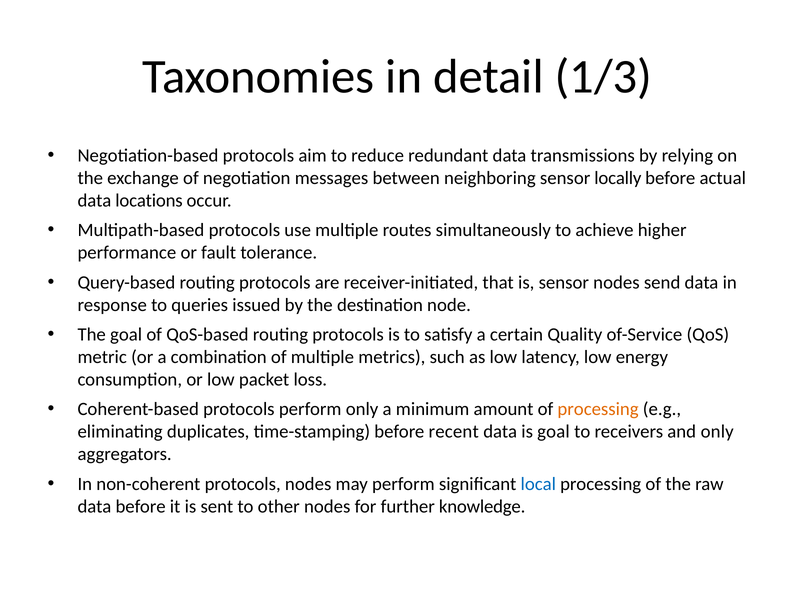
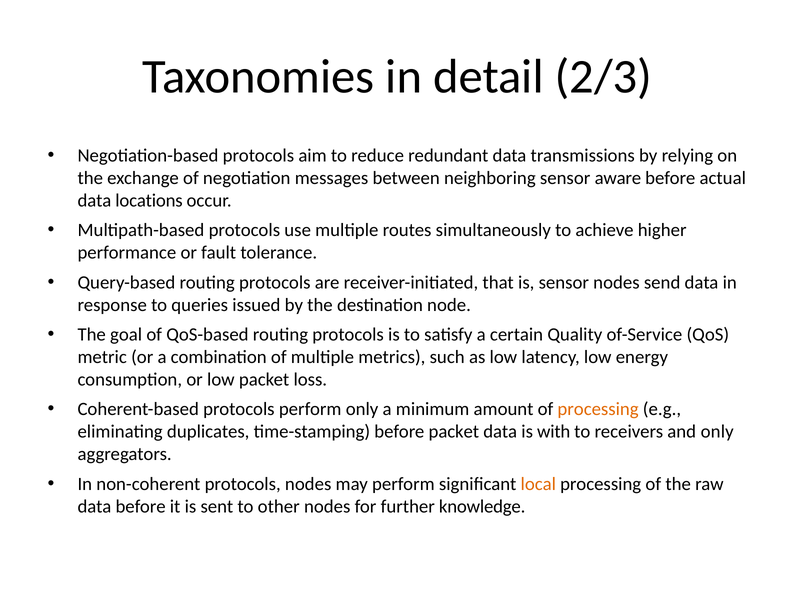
1/3: 1/3 -> 2/3 (603, 77)
locally: locally -> aware (618, 178)
before recent: recent -> packet (454, 432)
is goal: goal -> with (554, 432)
local colour: blue -> orange (538, 484)
